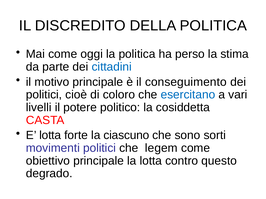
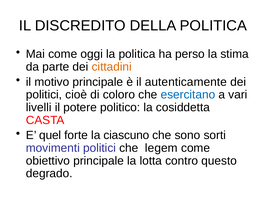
cittadini colour: blue -> orange (112, 67)
conseguimento: conseguimento -> autenticamente (186, 82)
E lotta: lotta -> quel (50, 136)
